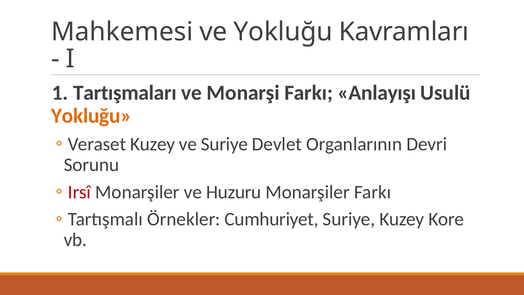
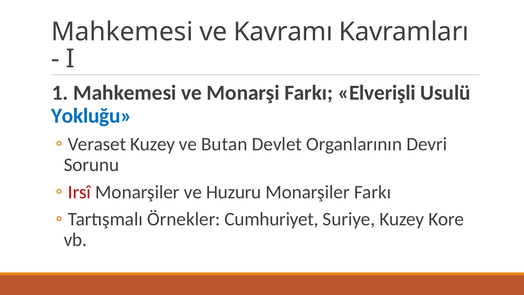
ve Yokluğu: Yokluğu -> Kavramı (283, 32)
1 Tartışmaları: Tartışmaları -> Mahkemesi (125, 93)
Anlayışı: Anlayışı -> Elverişli (377, 93)
Yokluğu colour: orange -> blue (91, 116)
ve Suriye: Suriye -> Butan (224, 144)
